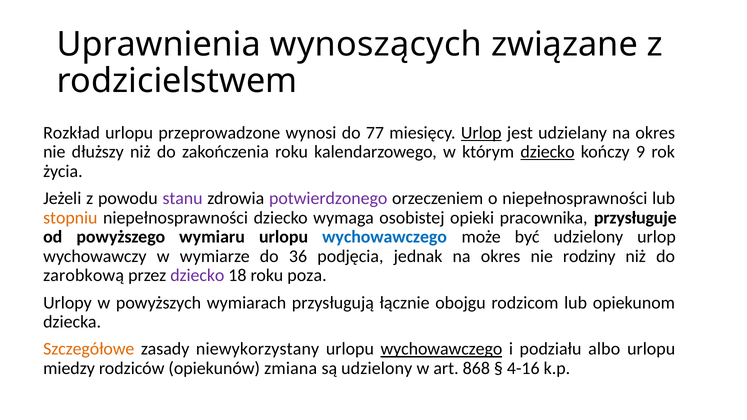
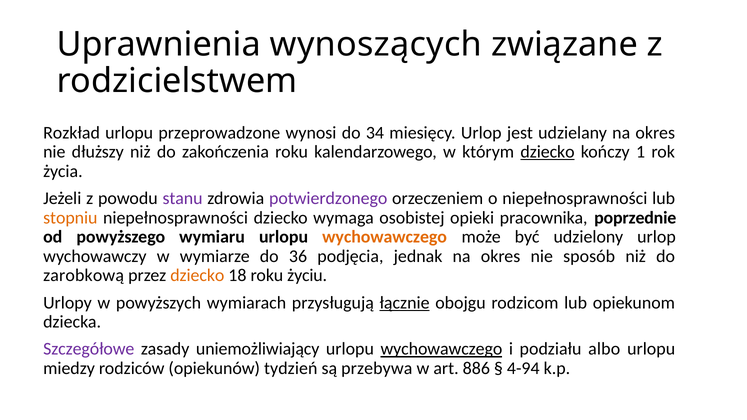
77: 77 -> 34 (375, 133)
Urlop underline: present -> none (481, 133)
9: 9 -> 1 (641, 152)
przysługuje: przysługuje -> poprzednie (635, 218)
wychowawczego colour: blue -> orange (385, 237)
rodziny: rodziny -> sposób (589, 256)
dziecko colour: purple -> orange (197, 276)
poza: poza -> życiu (307, 276)
łącznie underline: none -> present (405, 303)
Szczegółowe colour: orange -> purple (89, 349)
niewykorzystany: niewykorzystany -> uniemożliwiający (258, 349)
zmiana: zmiana -> tydzień (291, 369)
są udzielony: udzielony -> przebywa (377, 369)
868: 868 -> 886 (476, 369)
4-16: 4-16 -> 4-94 (523, 369)
